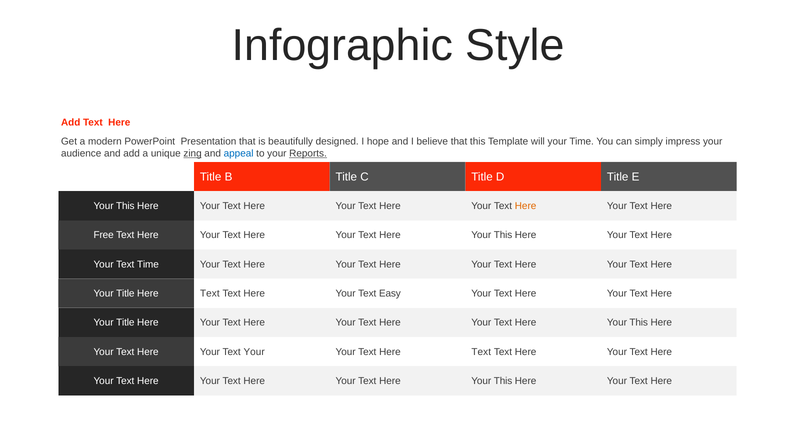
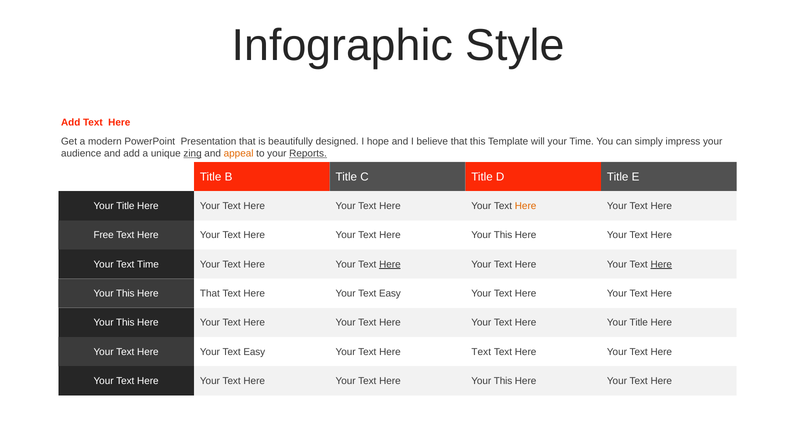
appeal colour: blue -> orange (239, 153)
This: This -> Title (125, 206)
Here underline: none -> present (390, 264)
Here underline: none -> present (661, 264)
Title: Title -> This (125, 294)
Text: Text -> That (210, 294)
Title: Title -> This (125, 323)
This: This -> Title (639, 323)
Your: Your -> Easy (254, 352)
